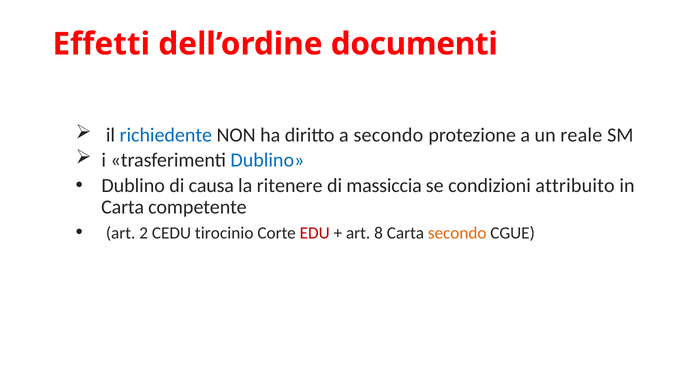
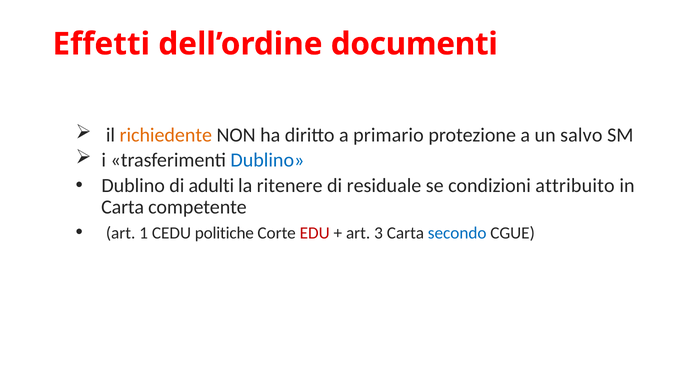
richiedente colour: blue -> orange (166, 135)
a secondo: secondo -> primario (388, 135)
reale: reale -> salvo (581, 135)
causa: causa -> adulti (211, 185)
massiccia: massiccia -> residuale (384, 185)
2: 2 -> 1 (144, 233)
tirocinio: tirocinio -> politiche (224, 233)
8: 8 -> 3 (379, 233)
secondo colour: orange -> blue (457, 233)
